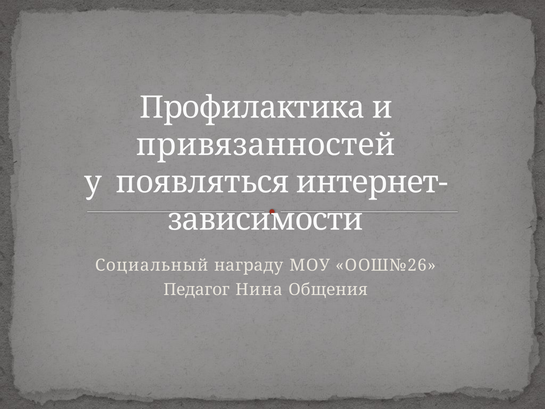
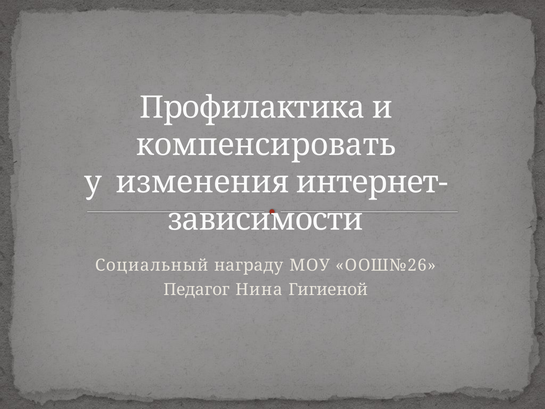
привязанностей: привязанностей -> компенсировать (266, 145)
появляться: появляться -> изменения (202, 182)
Общения: Общения -> Гигиеной (328, 290)
